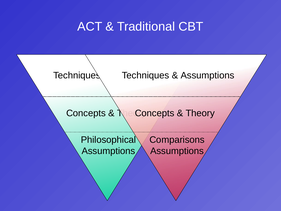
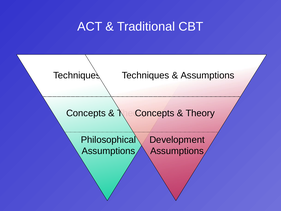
Comparisons: Comparisons -> Development (177, 140)
